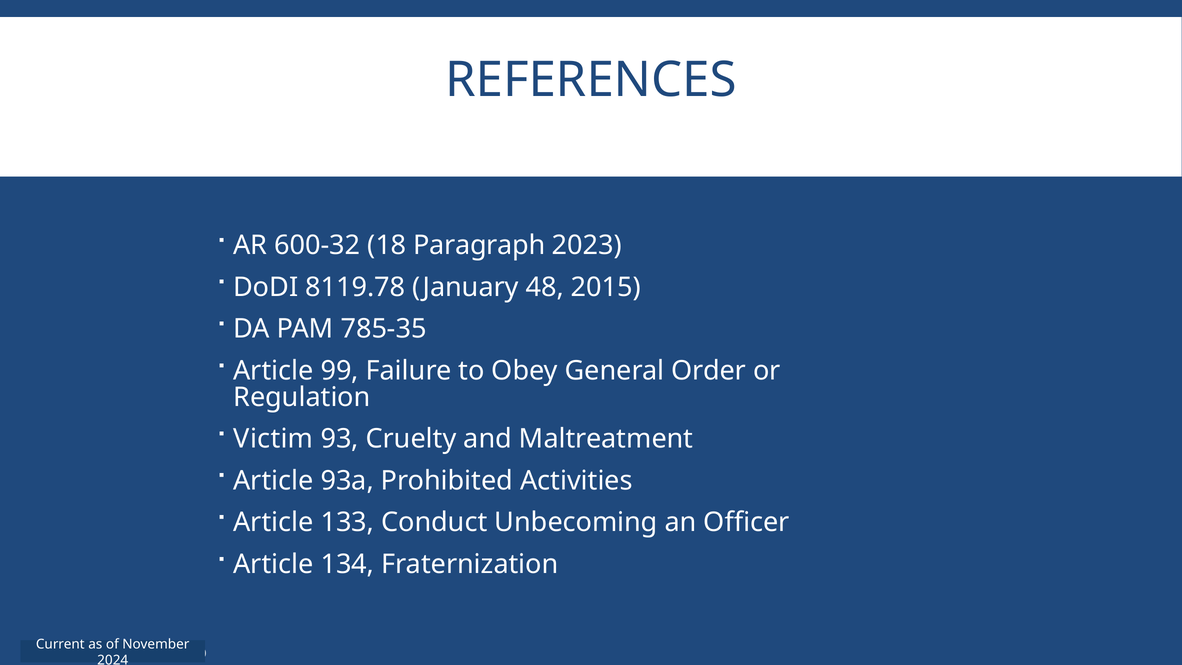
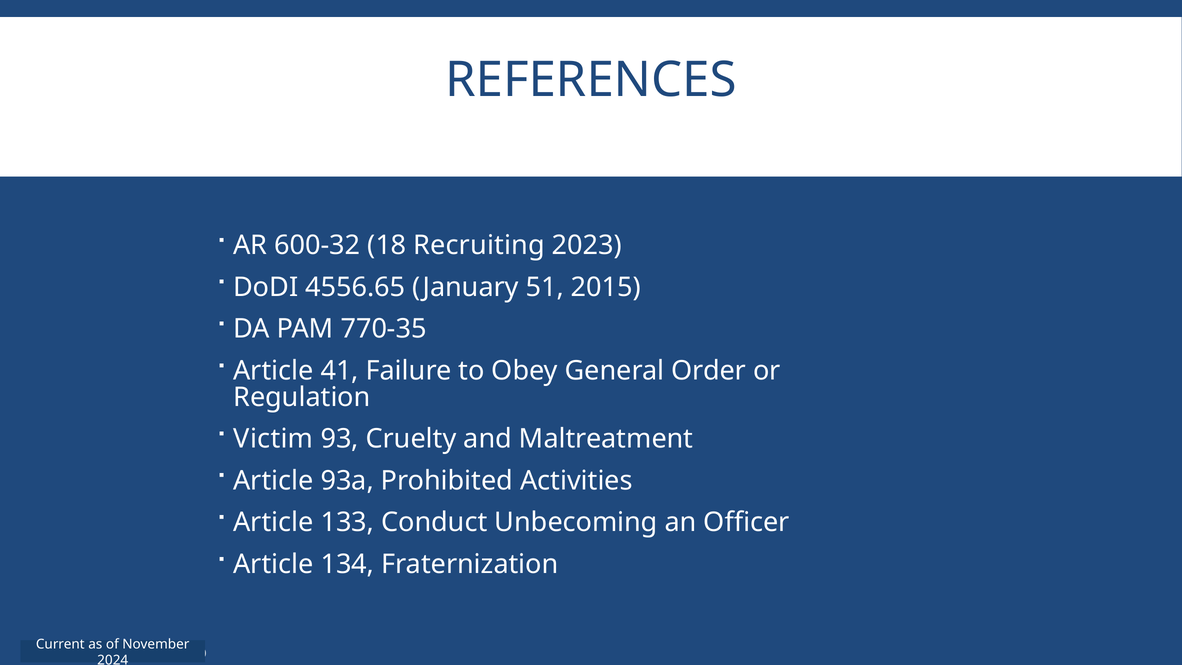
Paragraph: Paragraph -> Recruiting (479, 245)
8119.78: 8119.78 -> 4556.65 (355, 287)
48: 48 -> 51 (545, 287)
785-35: 785-35 -> 770-35 (384, 329)
99: 99 -> 41 (340, 371)
